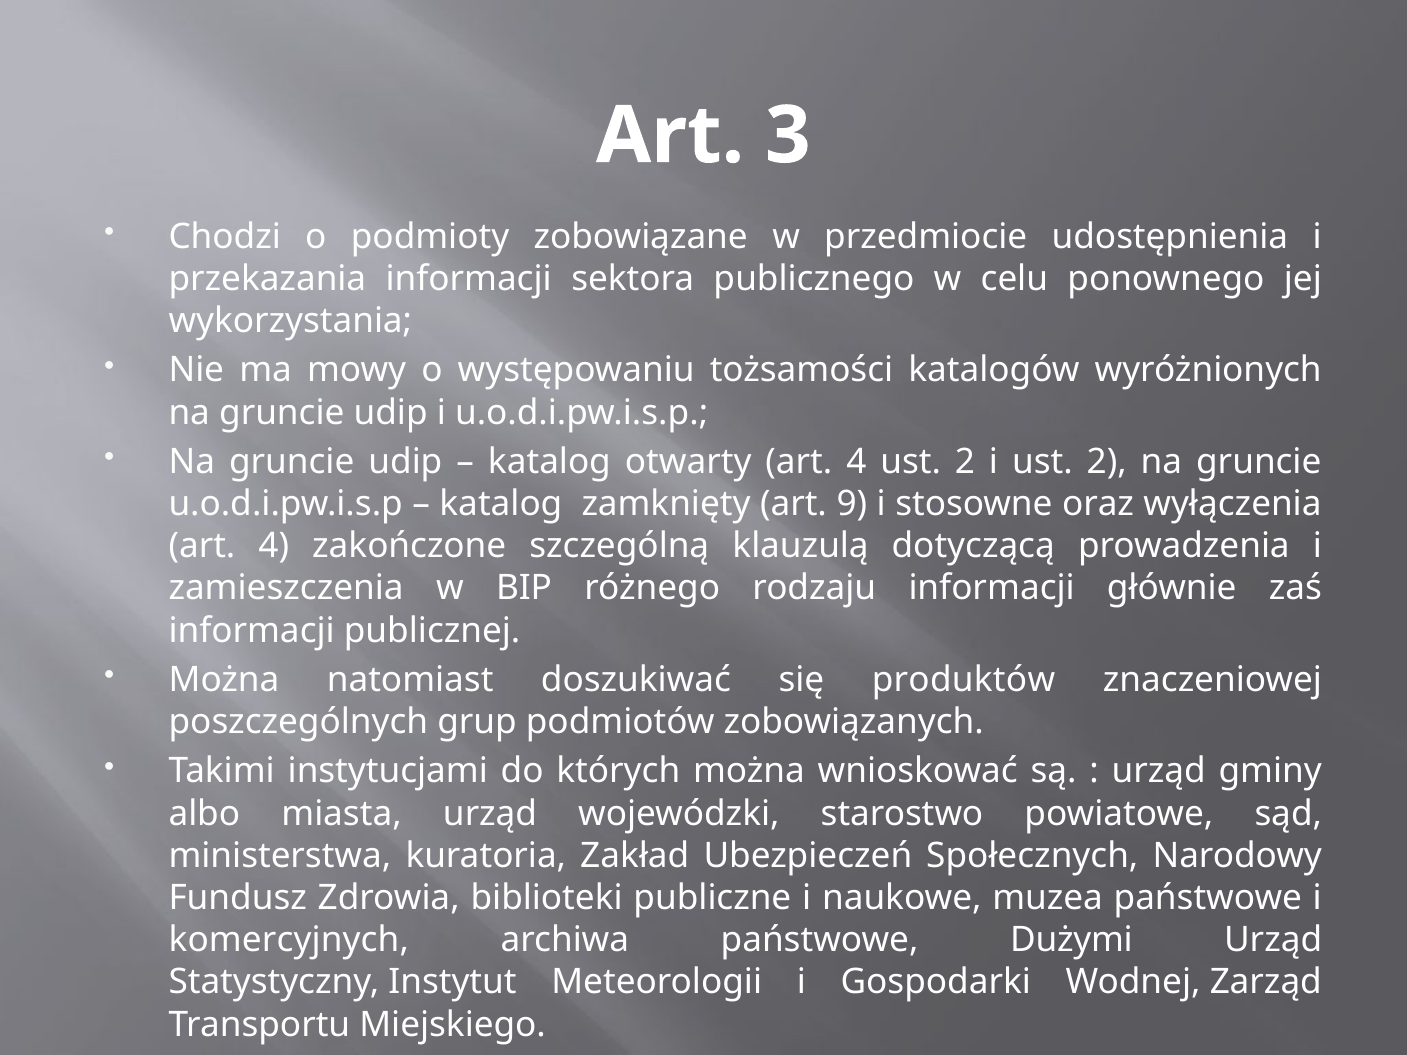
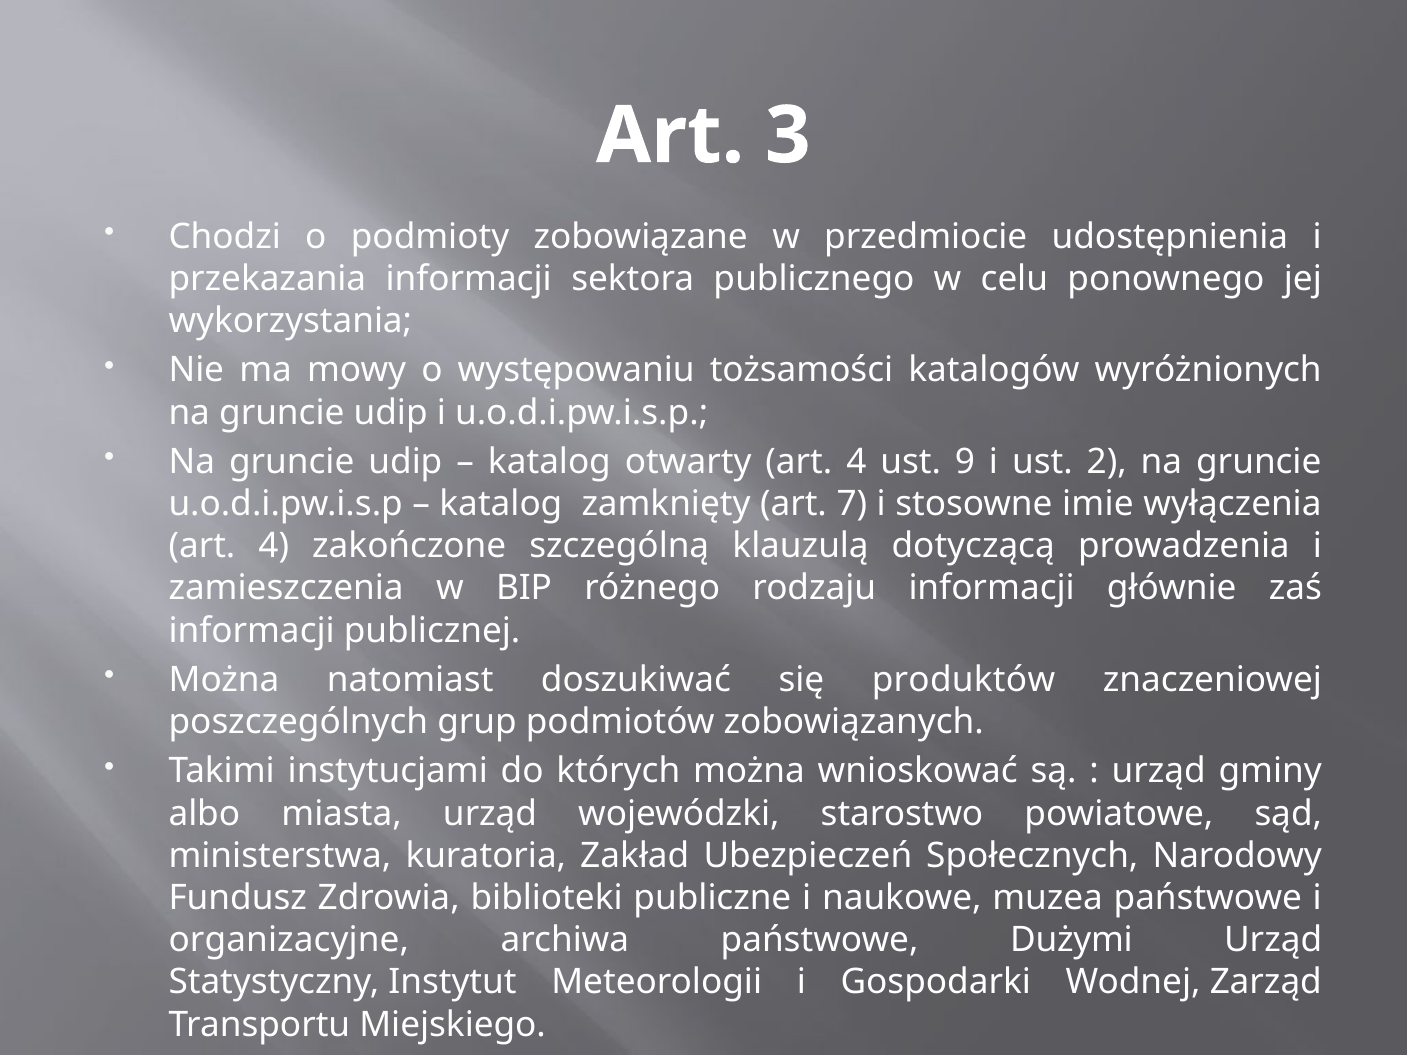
4 ust 2: 2 -> 9 (965, 462)
9: 9 -> 7 (852, 504)
oraz: oraz -> imie (1098, 504)
komercyjnych: komercyjnych -> organizacyjne (289, 940)
